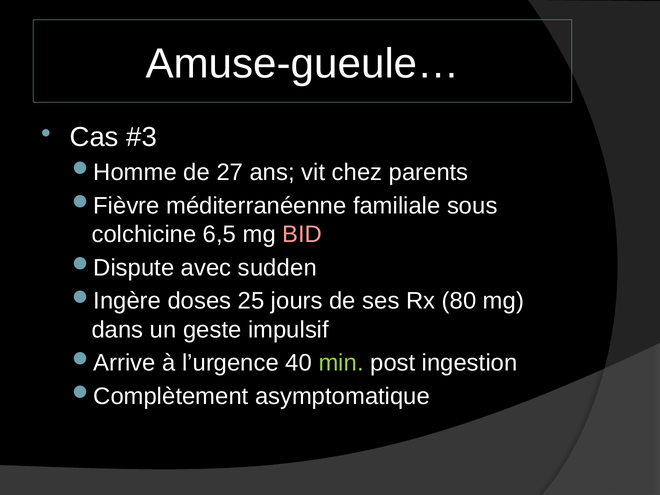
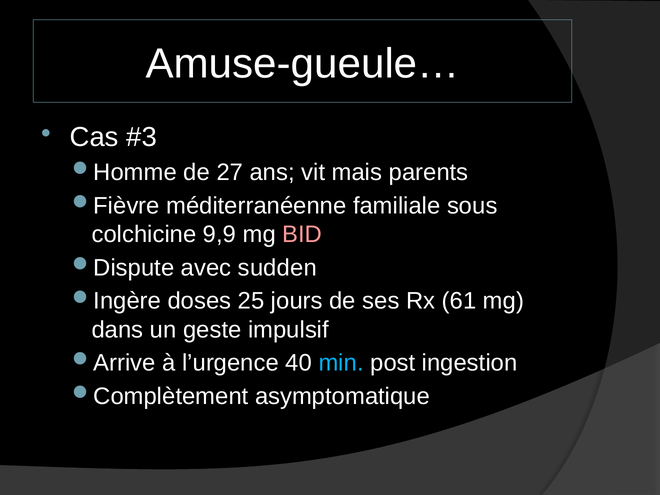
chez: chez -> mais (357, 173)
6,5: 6,5 -> 9,9 (220, 234)
80: 80 -> 61 (459, 301)
min colour: light green -> light blue (341, 363)
